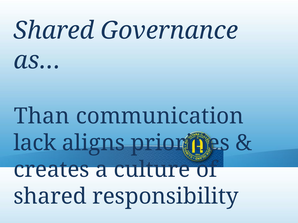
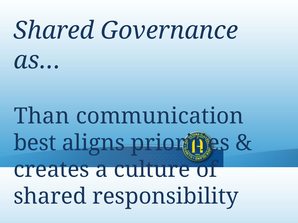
lack: lack -> best (35, 143)
